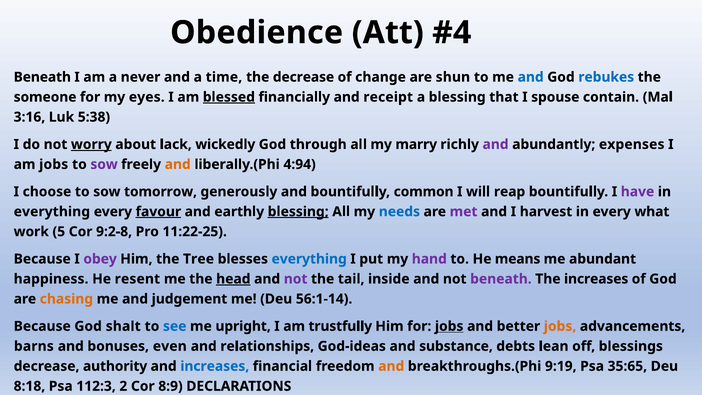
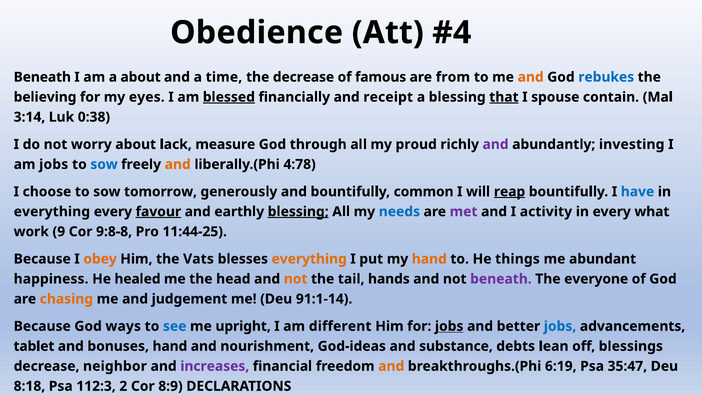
a never: never -> about (141, 77)
change: change -> famous (381, 77)
shun: shun -> from (453, 77)
and colour: blue -> orange (531, 77)
someone: someone -> believing (45, 97)
that underline: none -> present (504, 97)
3:16: 3:16 -> 3:14 (29, 117)
5:38: 5:38 -> 0:38 (94, 117)
worry underline: present -> none (91, 144)
wickedly: wickedly -> measure (225, 144)
marry: marry -> proud (416, 144)
expenses: expenses -> investing (632, 144)
sow colour: purple -> blue (104, 164)
4:94: 4:94 -> 4:78 (300, 164)
reap underline: none -> present (510, 192)
have colour: purple -> blue (638, 192)
harvest: harvest -> activity (546, 212)
5: 5 -> 9 (59, 232)
9:2-8: 9:2-8 -> 9:8-8 (114, 232)
11:22-25: 11:22-25 -> 11:44-25 (195, 232)
obey colour: purple -> orange (100, 259)
Tree: Tree -> Vats (198, 259)
everything colour: blue -> orange (309, 259)
hand colour: purple -> orange (429, 259)
means: means -> things (517, 259)
resent: resent -> healed (137, 279)
head underline: present -> none (233, 279)
not colour: purple -> orange (296, 279)
inside: inside -> hands (389, 279)
The increases: increases -> everyone (596, 279)
56:1-14: 56:1-14 -> 91:1-14 (324, 299)
shalt: shalt -> ways (123, 326)
trustfully: trustfully -> different (340, 326)
jobs colour: orange -> blue (560, 326)
barns: barns -> tablet (34, 346)
bonuses even: even -> hand (170, 346)
relationships: relationships -> nourishment (267, 346)
authority: authority -> neighbor (115, 366)
increases colour: blue -> purple (215, 366)
9:19: 9:19 -> 6:19 (561, 366)
35:65: 35:65 -> 35:47 (627, 366)
